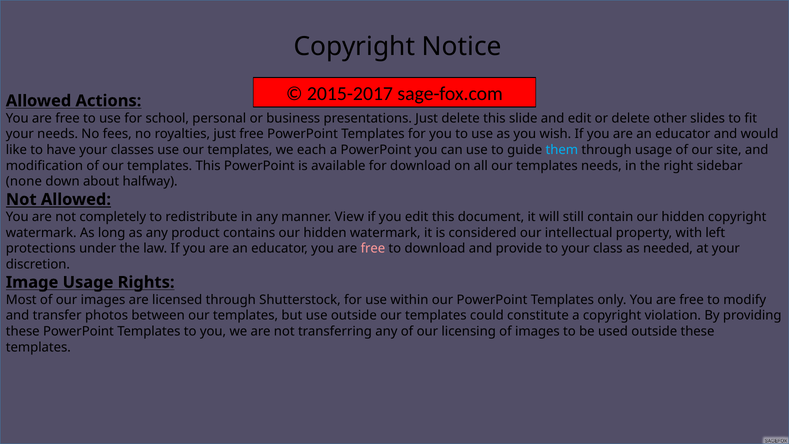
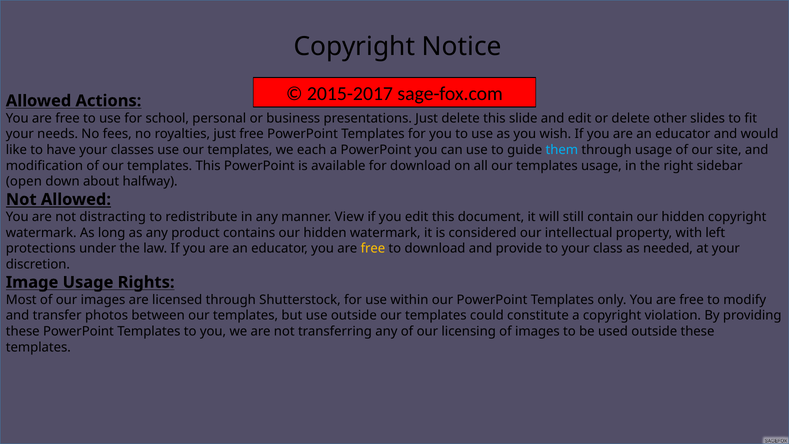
templates needs: needs -> usage (601, 166)
none: none -> open (24, 181)
completely: completely -> distracting (113, 217)
free colour: pink -> yellow (373, 248)
